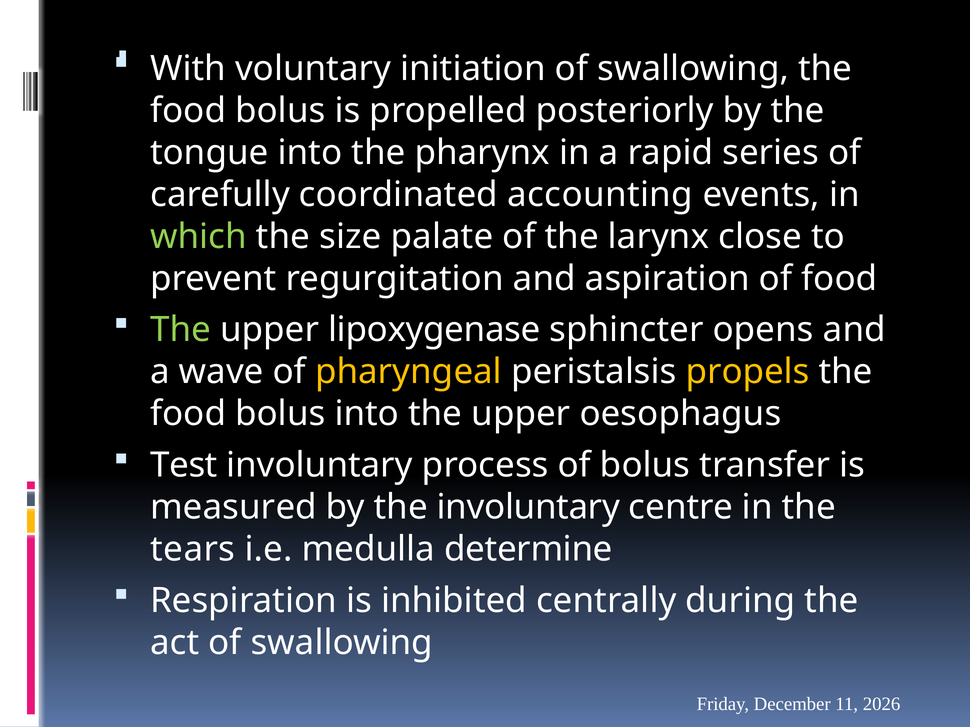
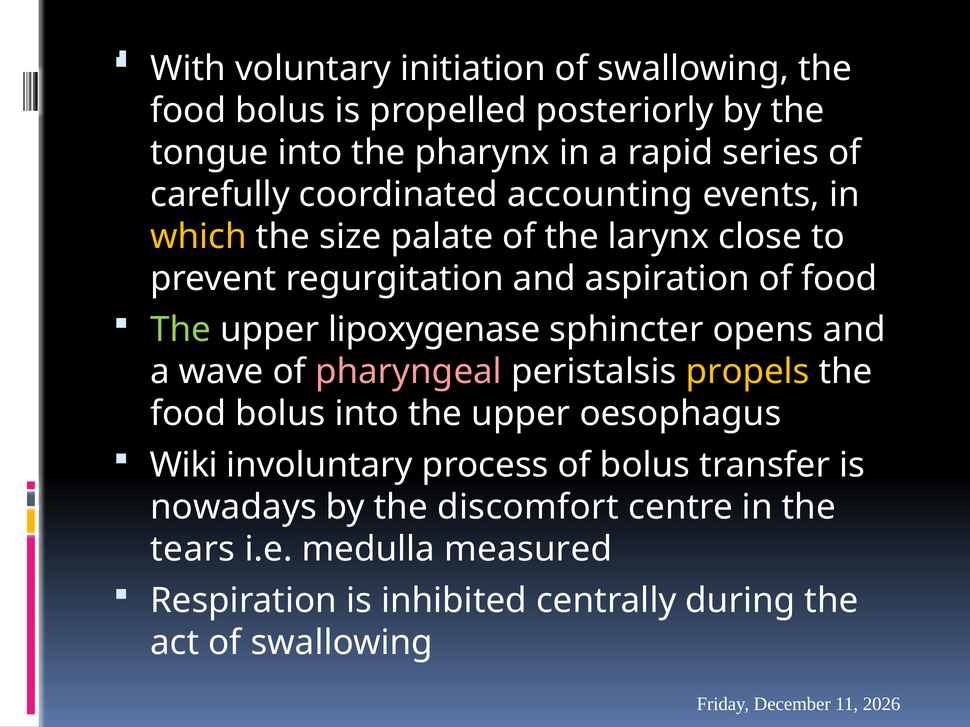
which colour: light green -> yellow (199, 237)
pharyngeal colour: yellow -> pink (409, 372)
Test: Test -> Wiki (184, 466)
measured: measured -> nowadays (233, 508)
the involuntary: involuntary -> discomfort (528, 508)
determine: determine -> measured (528, 550)
